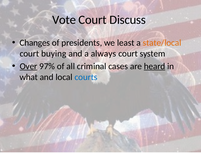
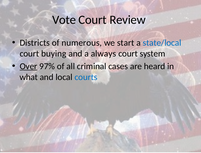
Discuss: Discuss -> Review (128, 20)
Changes: Changes -> Districts (35, 43)
presidents: presidents -> numerous (82, 43)
least: least -> start (126, 43)
state/local colour: orange -> blue (162, 43)
heard underline: present -> none (155, 66)
